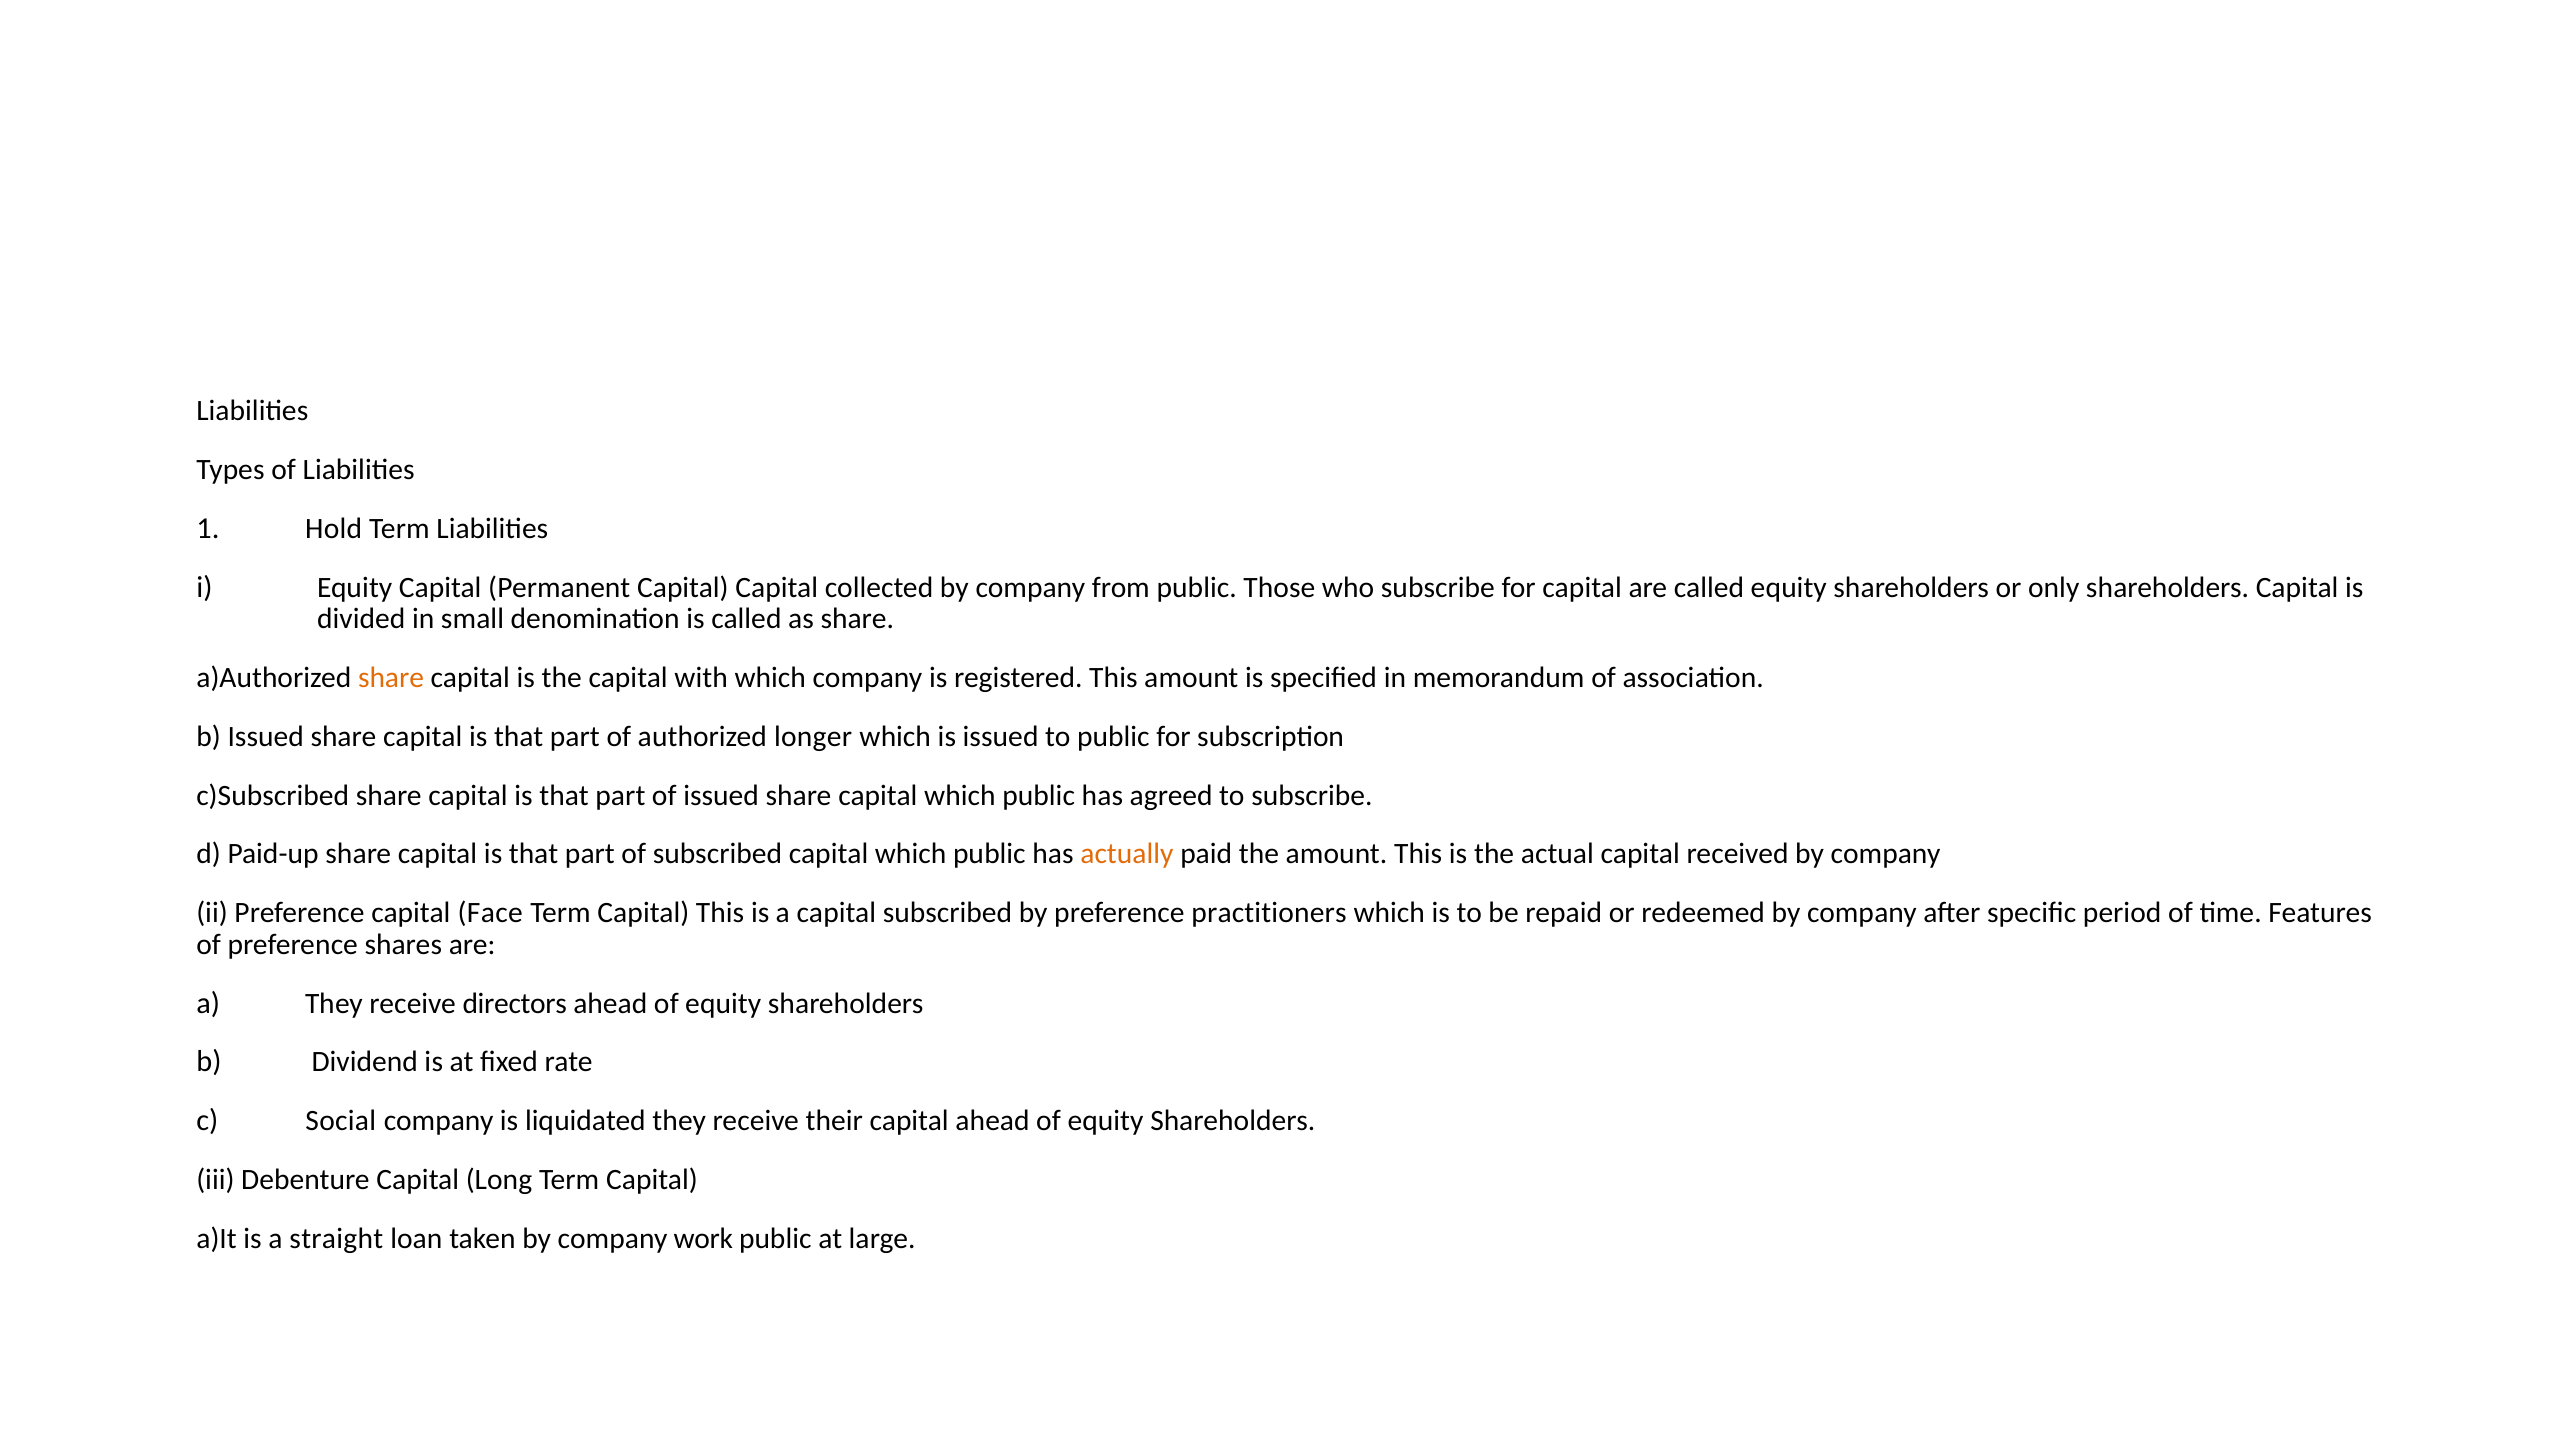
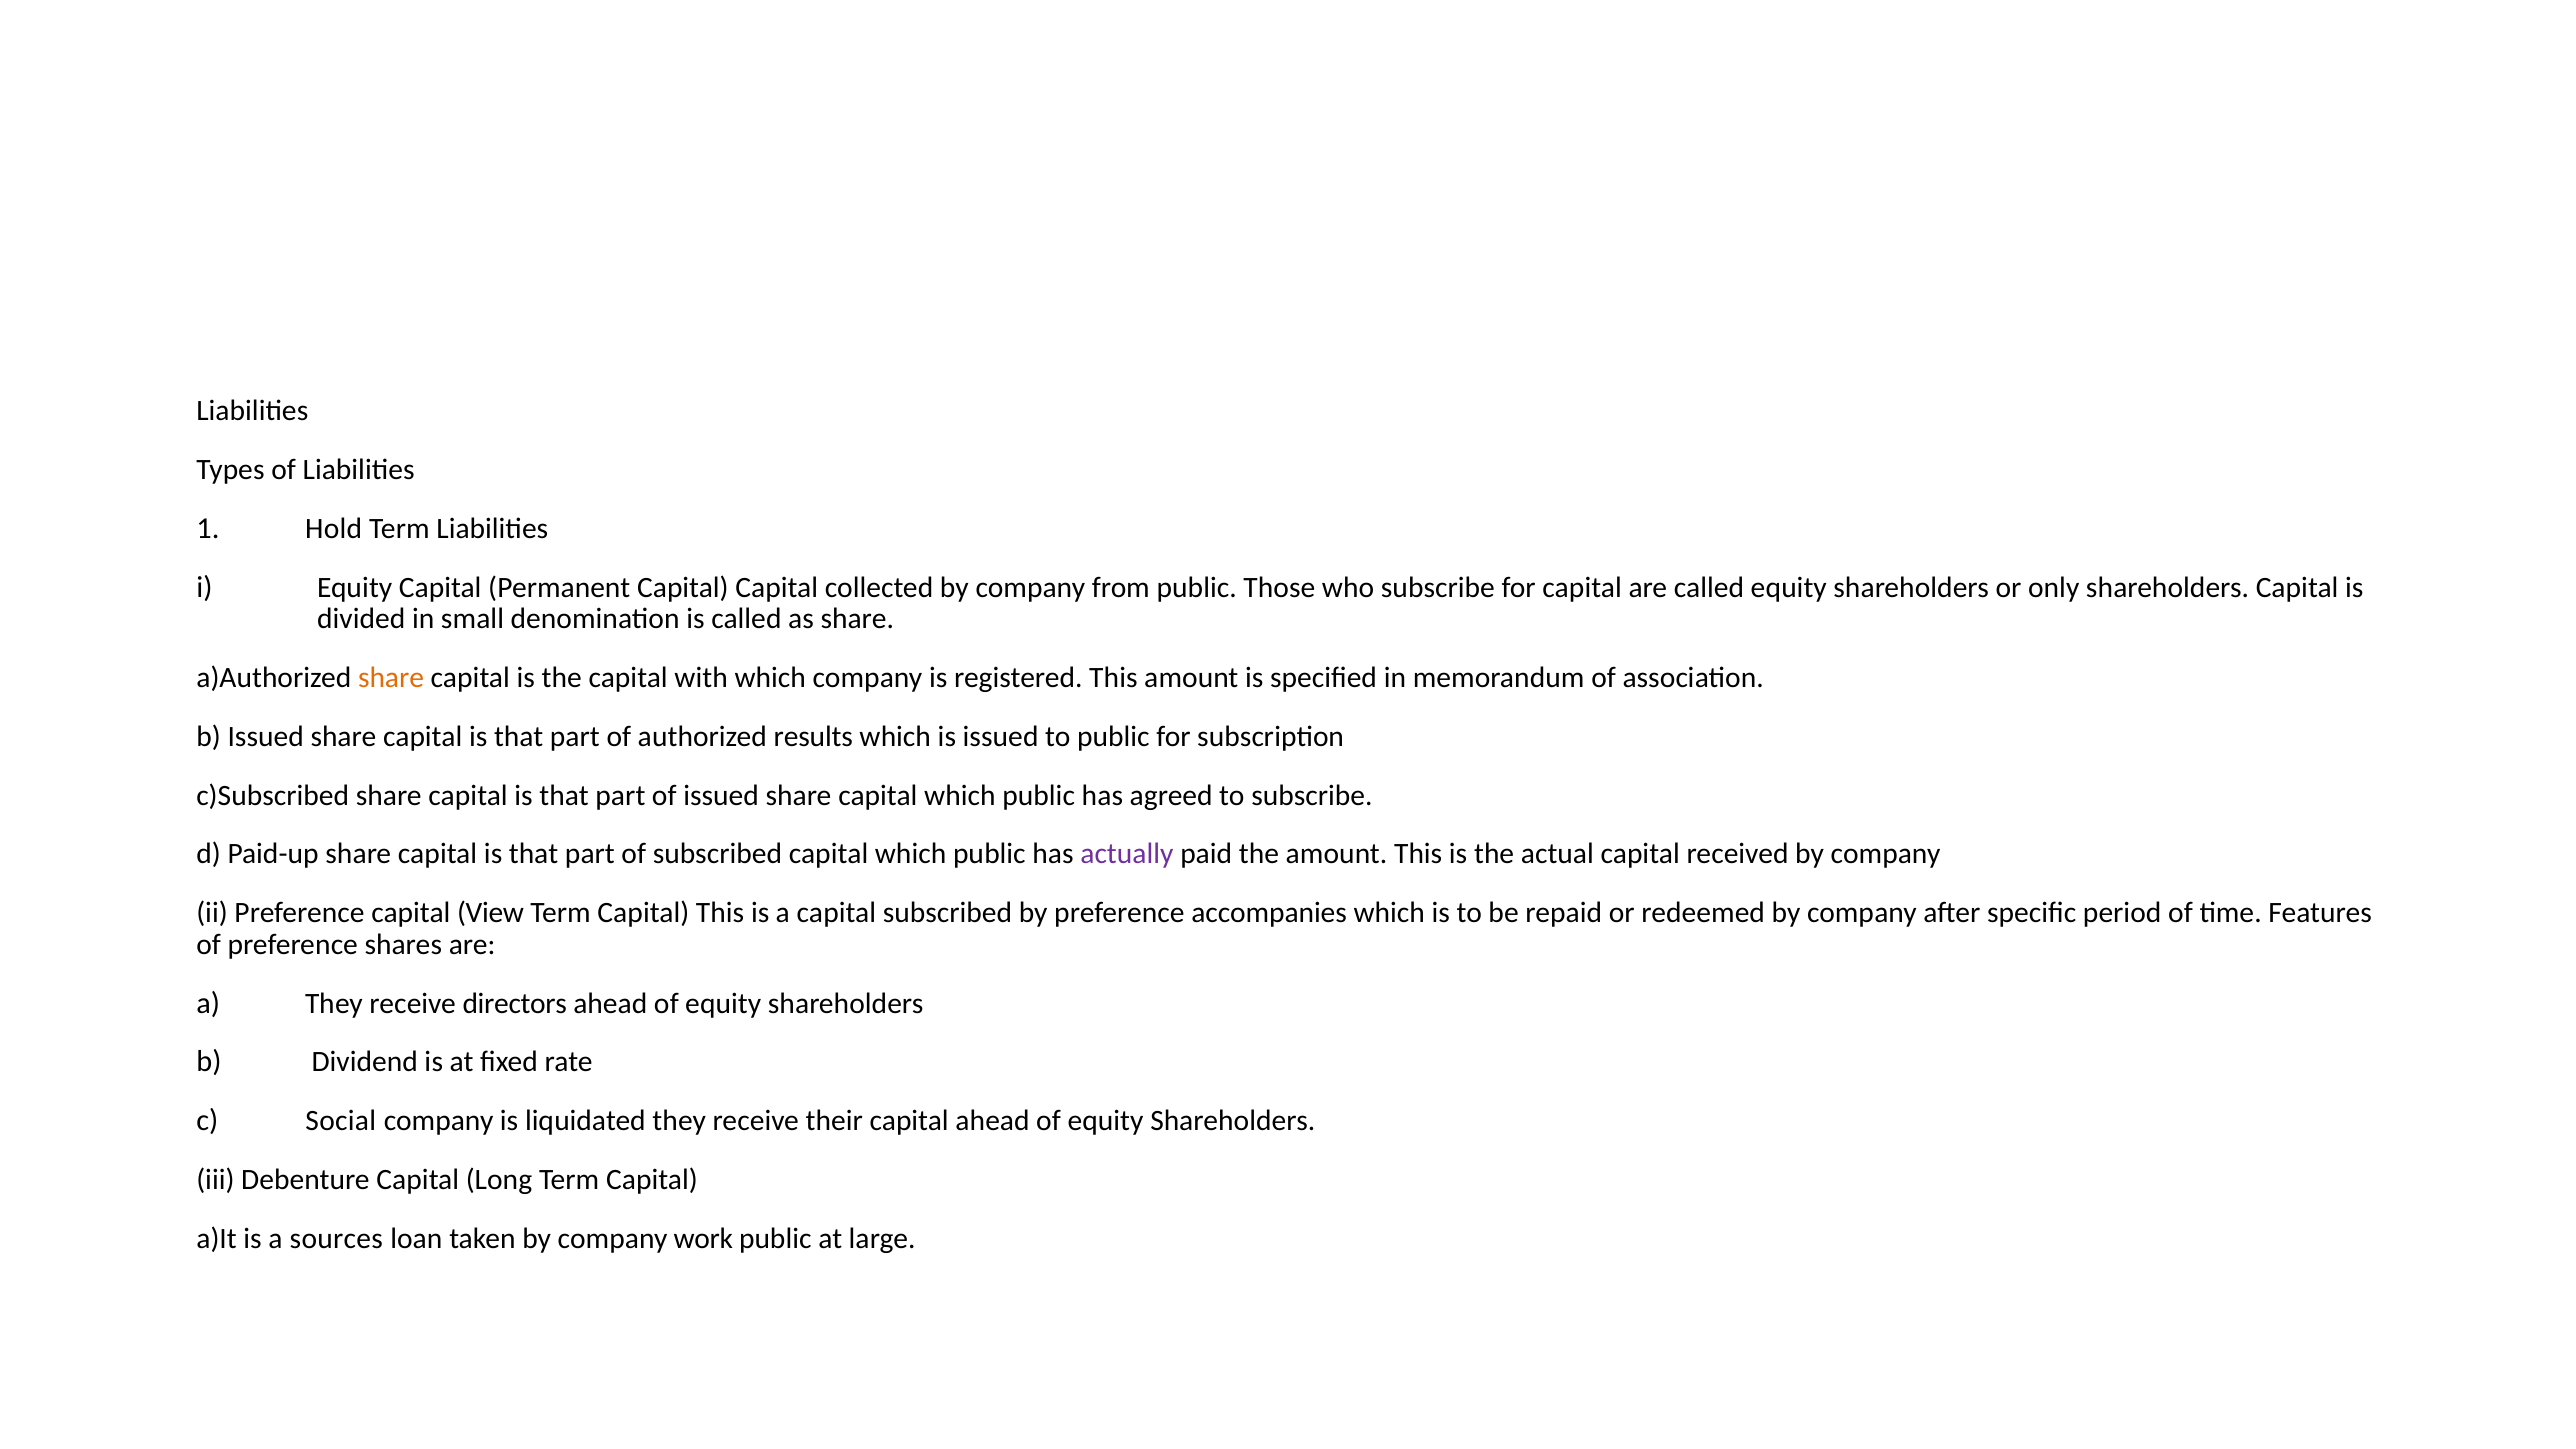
longer: longer -> results (813, 737)
actually colour: orange -> purple (1127, 854)
Face: Face -> View (491, 913)
practitioners: practitioners -> accompanies (1269, 913)
straight: straight -> sources (336, 1238)
